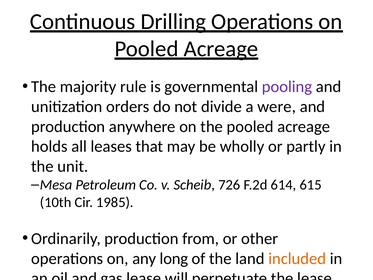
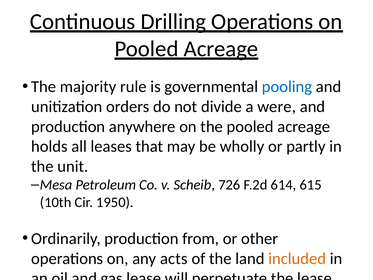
pooling colour: purple -> blue (287, 87)
Cir 1985: 1985 -> 1950 (115, 202)
long: long -> acts (174, 258)
